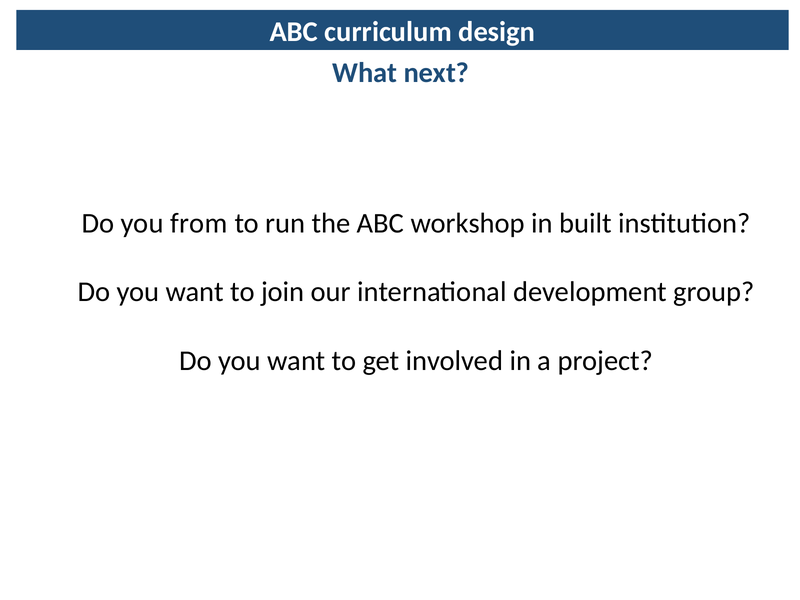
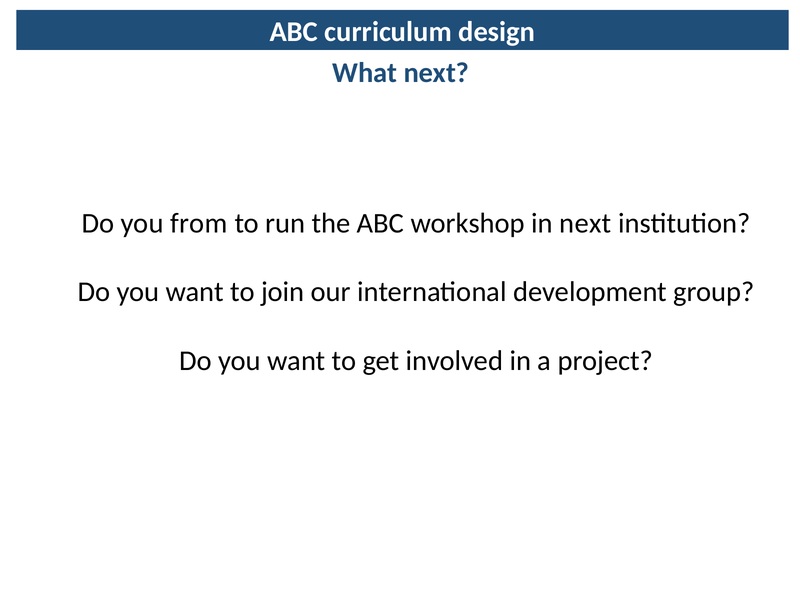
in built: built -> next (585, 223)
